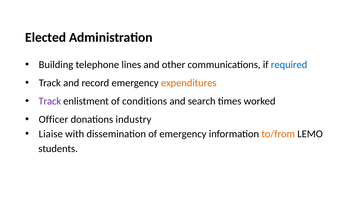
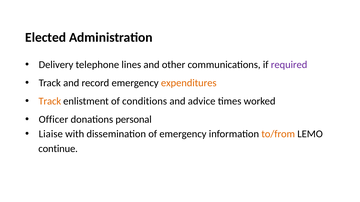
Building: Building -> Delivery (56, 65)
required colour: blue -> purple (289, 65)
Track colour: purple -> orange (50, 101)
search: search -> advice (202, 101)
industry: industry -> personal (134, 120)
students: students -> continue (58, 149)
